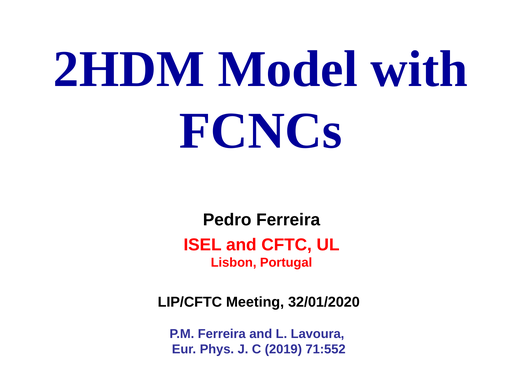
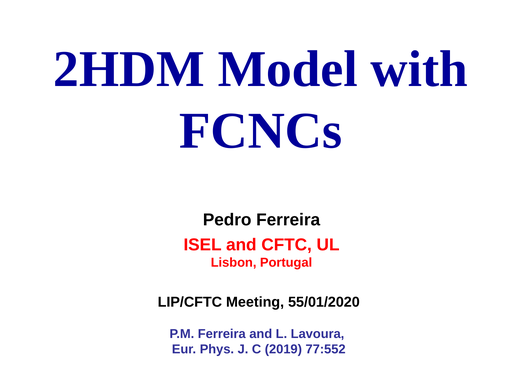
32/01/2020: 32/01/2020 -> 55/01/2020 (324, 302)
71:552: 71:552 -> 77:552 (326, 349)
